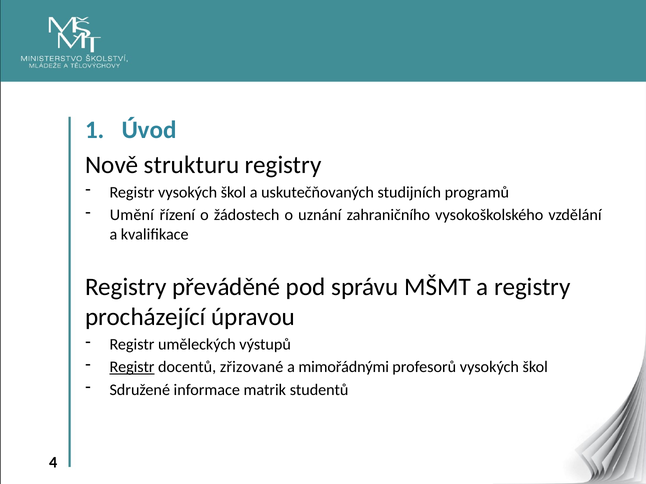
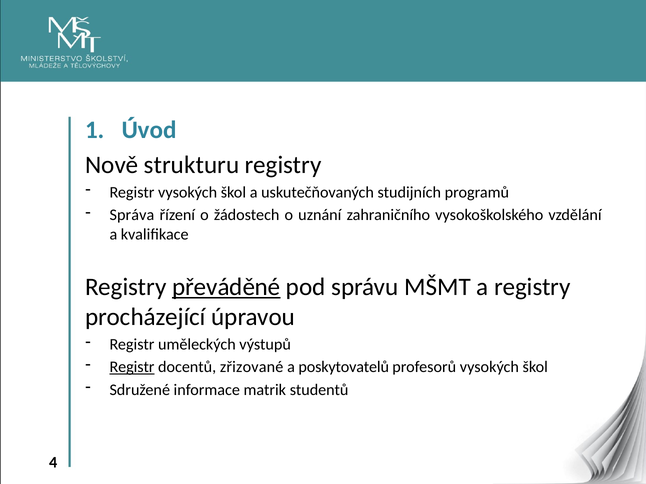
Umění: Umění -> Správa (132, 215)
převáděné underline: none -> present (226, 287)
mimořádnými: mimořádnými -> poskytovatelů (344, 367)
